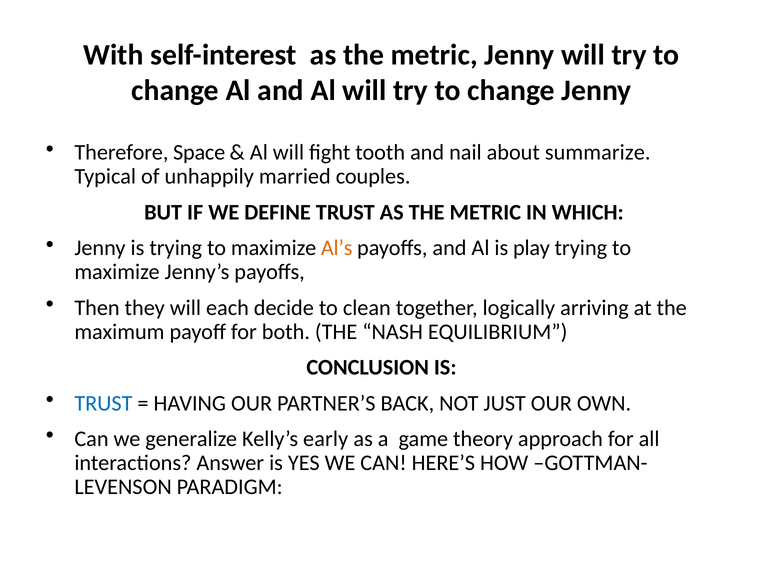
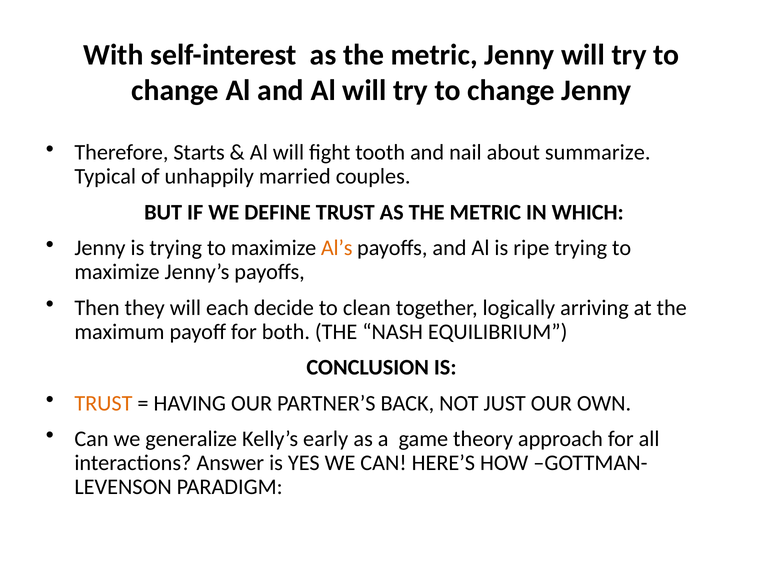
Space: Space -> Starts (199, 152)
play: play -> ripe (531, 248)
TRUST colour: blue -> orange (103, 403)
